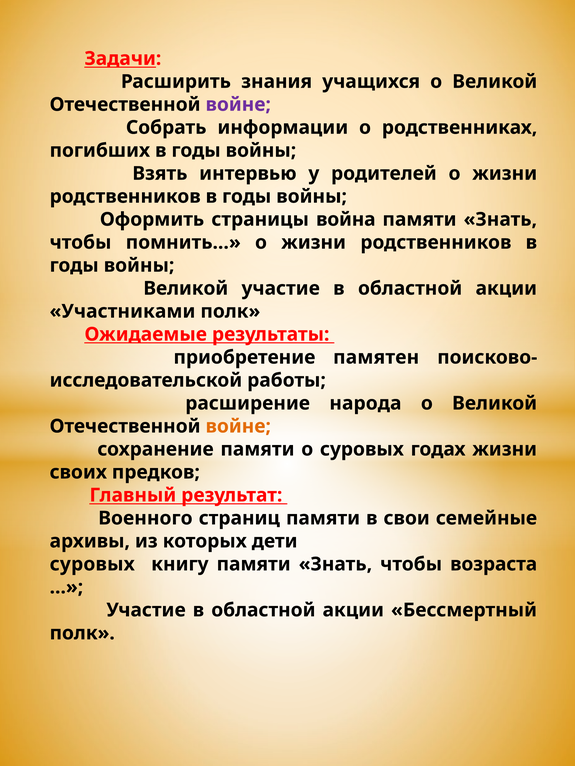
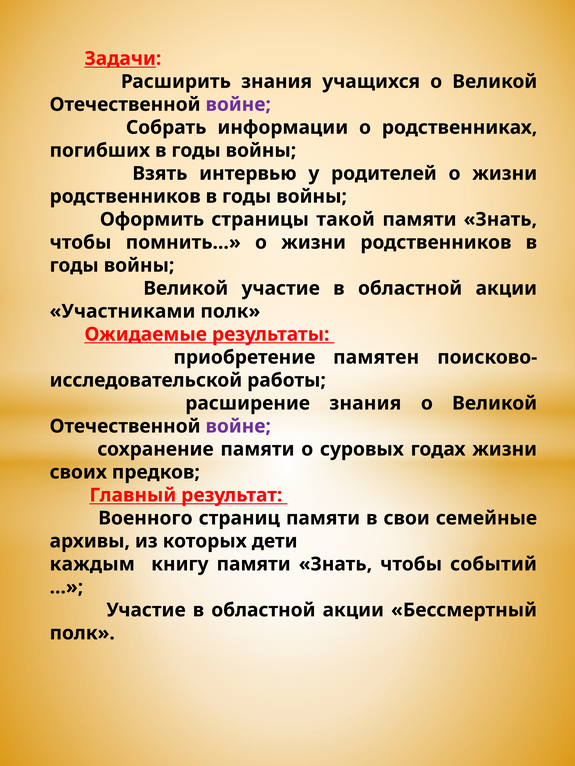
война: война -> такой (346, 220)
расширение народа: народа -> знания (365, 404)
войне colour: orange -> purple (238, 427)
суровых: суровых -> каждым (92, 565)
возраста: возраста -> событий (493, 565)
